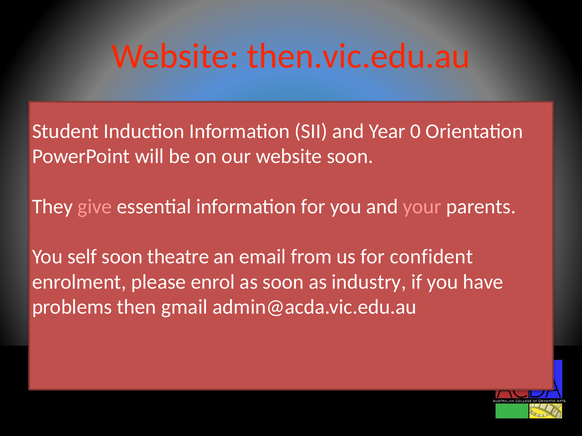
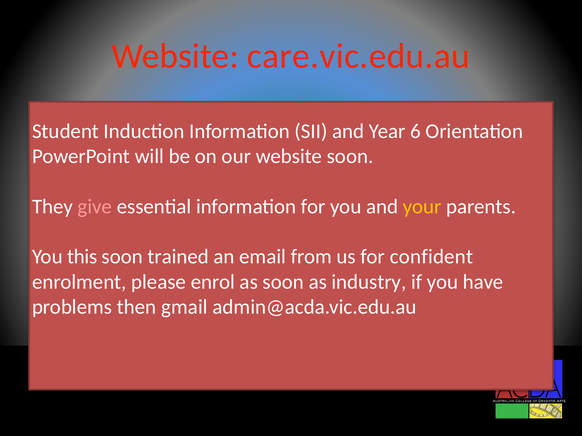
then.vic.edu.au: then.vic.edu.au -> care.vic.edu.au (358, 56)
0: 0 -> 6 (415, 131)
your colour: pink -> yellow (422, 207)
self: self -> this (82, 257)
theatre: theatre -> trained (178, 257)
